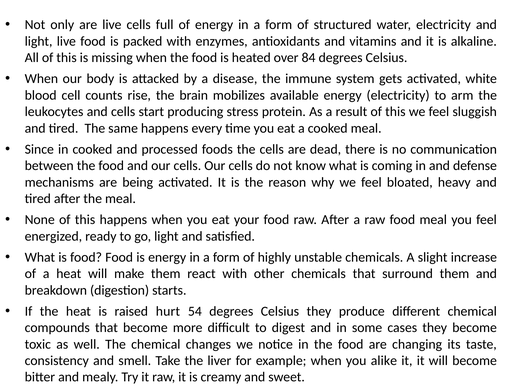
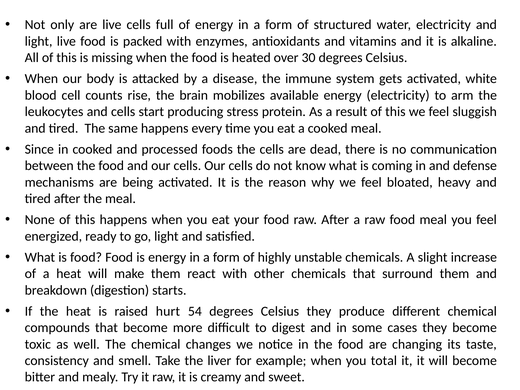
84: 84 -> 30 (309, 58)
alike: alike -> total (384, 361)
